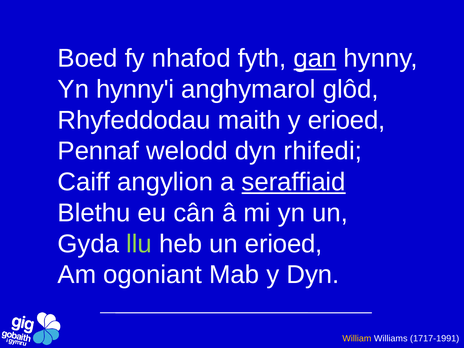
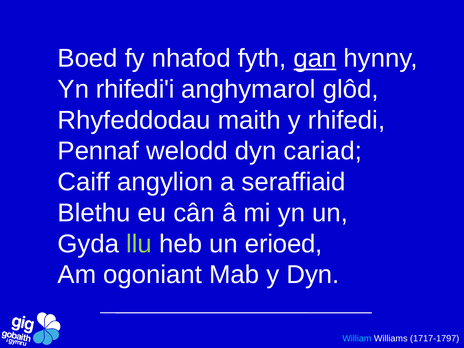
hynny'i: hynny'i -> rhifedi'i (135, 89)
y erioed: erioed -> rhifedi (347, 120)
rhifedi: rhifedi -> cariad (323, 151)
seraffiaid underline: present -> none (294, 182)
William colour: yellow -> light blue (357, 338)
1717-1991: 1717-1991 -> 1717-1797 (435, 338)
